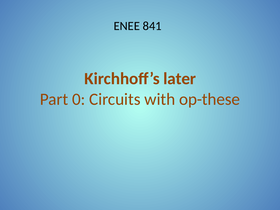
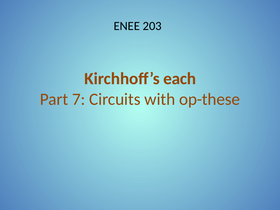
841: 841 -> 203 (152, 26)
later: later -> each (180, 79)
0: 0 -> 7 (79, 99)
